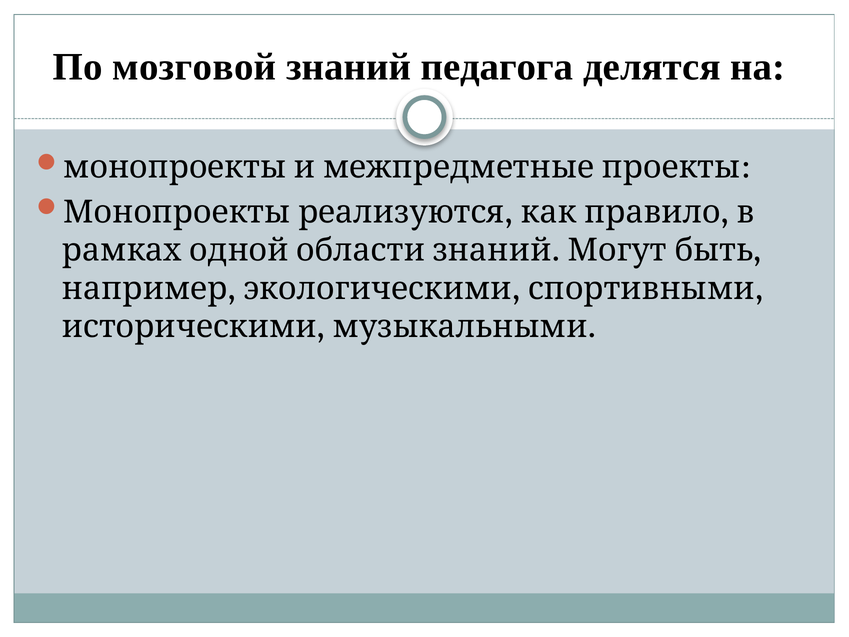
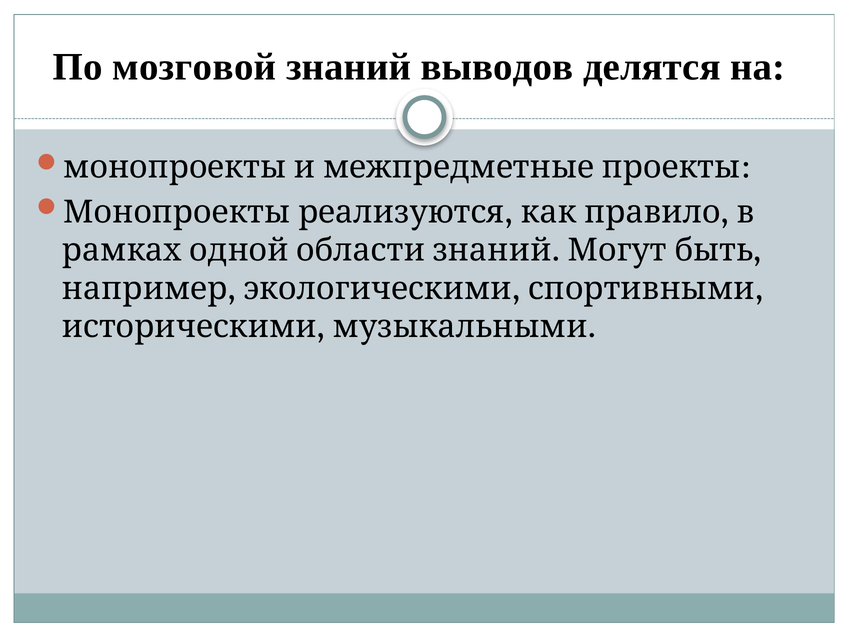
педагога: педагога -> выводов (497, 67)
